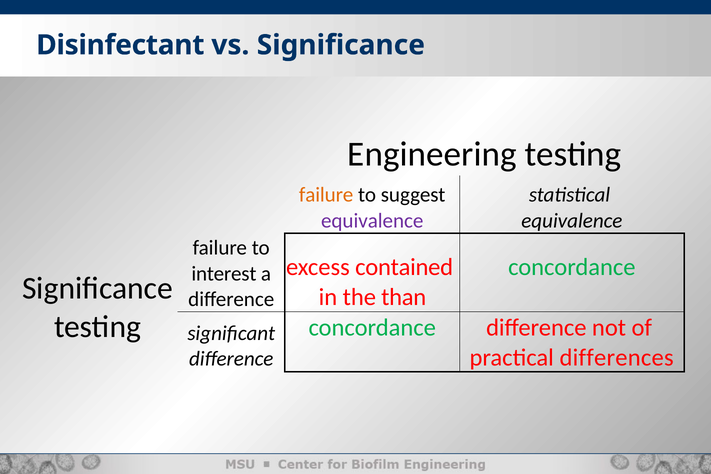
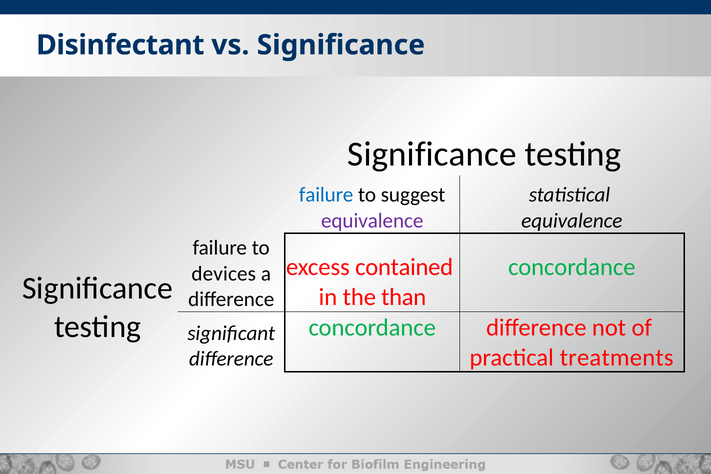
Engineering: Engineering -> Significance (432, 154)
failure colour: orange -> blue (326, 195)
interest: interest -> devices (224, 274)
differences: differences -> treatments (617, 358)
